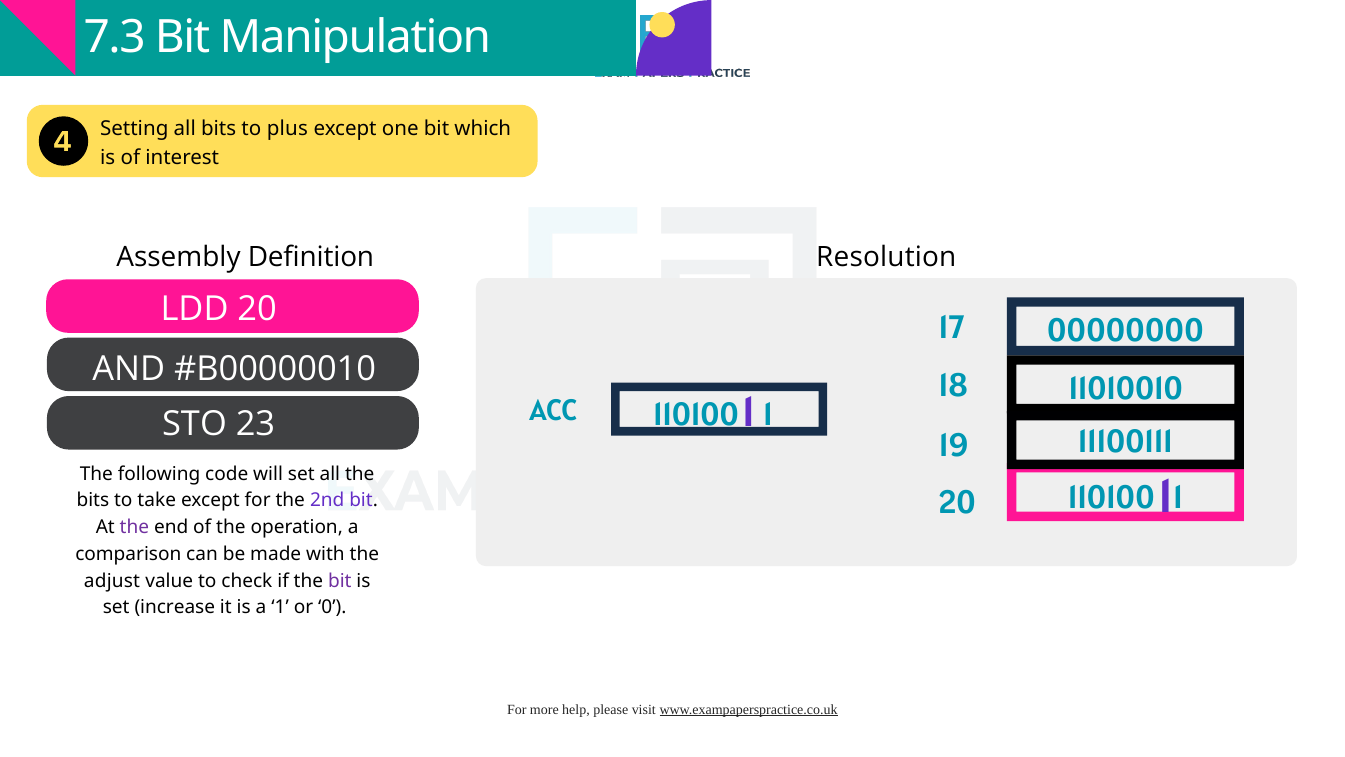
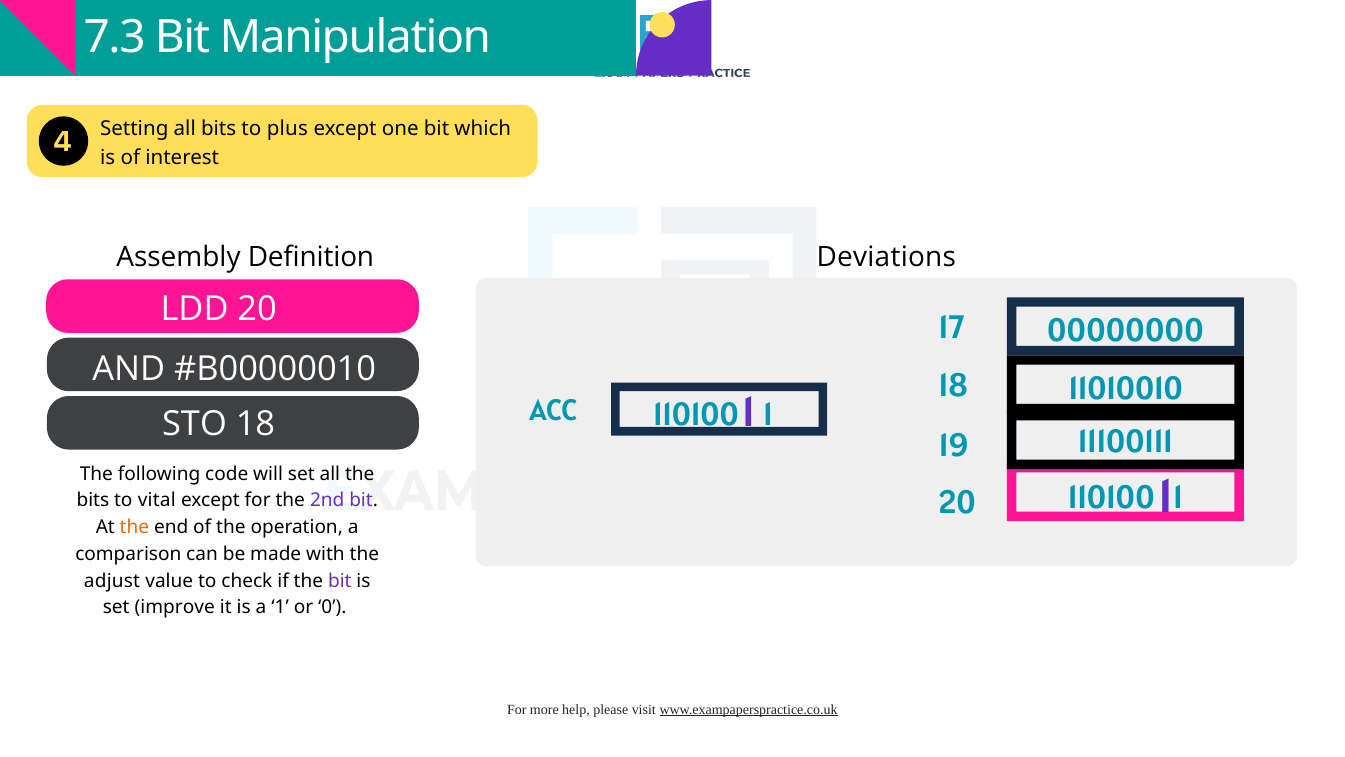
Resolution: Resolution -> Deviations (886, 258)
STO 23: 23 -> 18 (255, 424)
take: take -> vital (157, 500)
the colour: purple -> orange (134, 527)
increase: increase -> improve (175, 607)
